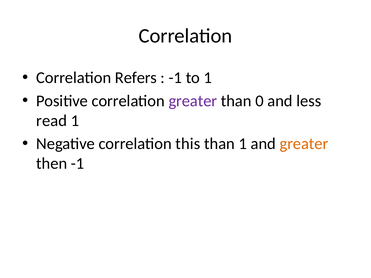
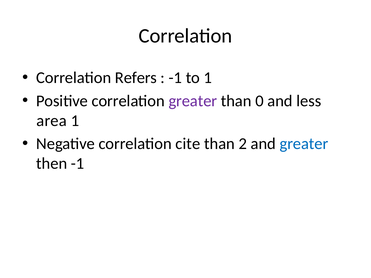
read: read -> area (52, 121)
this: this -> cite (188, 144)
than 1: 1 -> 2 (243, 144)
greater colour: orange -> blue (304, 144)
